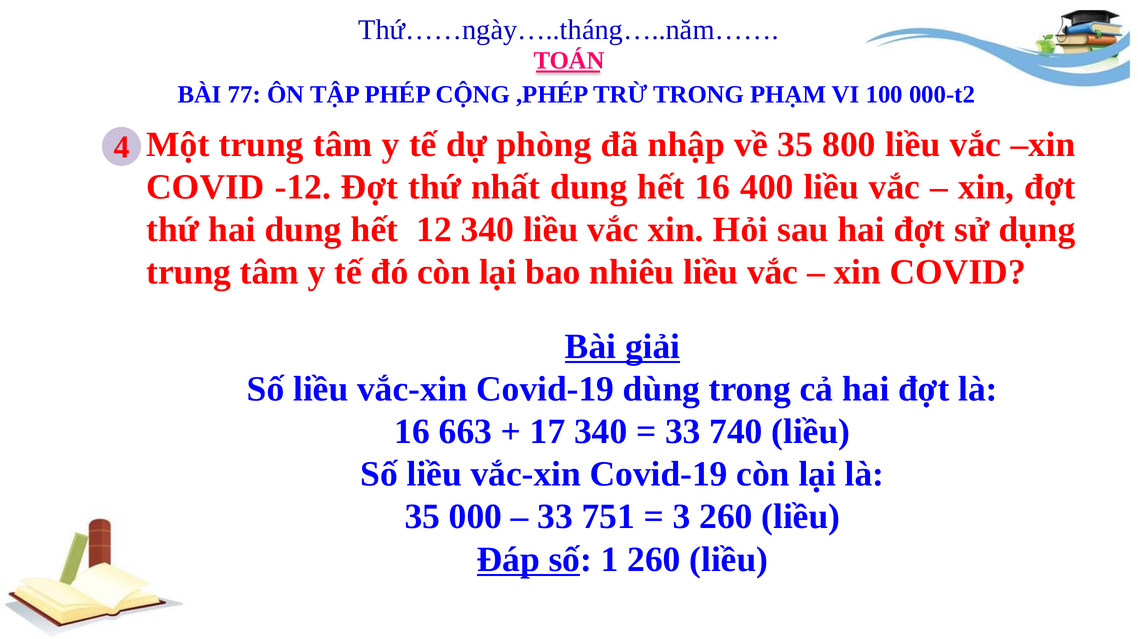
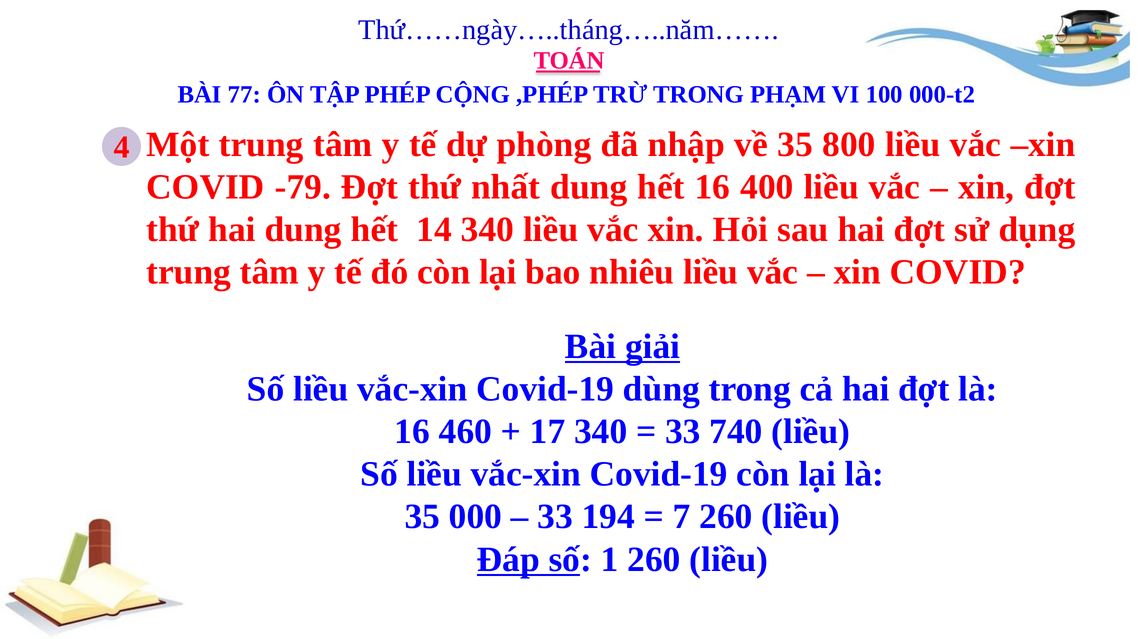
-12: -12 -> -79 (303, 187)
12: 12 -> 14 (434, 230)
663: 663 -> 460 (465, 432)
751: 751 -> 194 (608, 517)
3: 3 -> 7 (682, 517)
